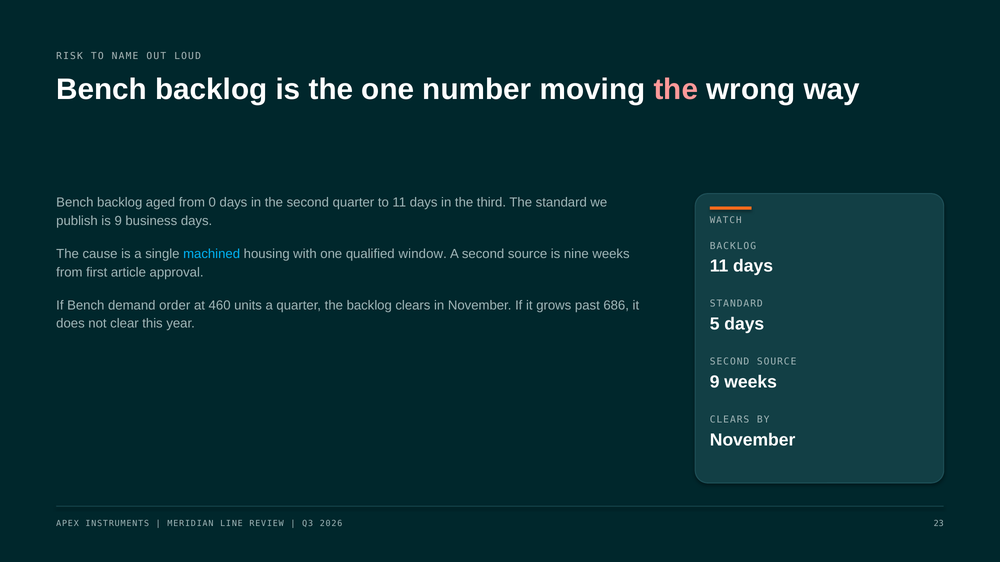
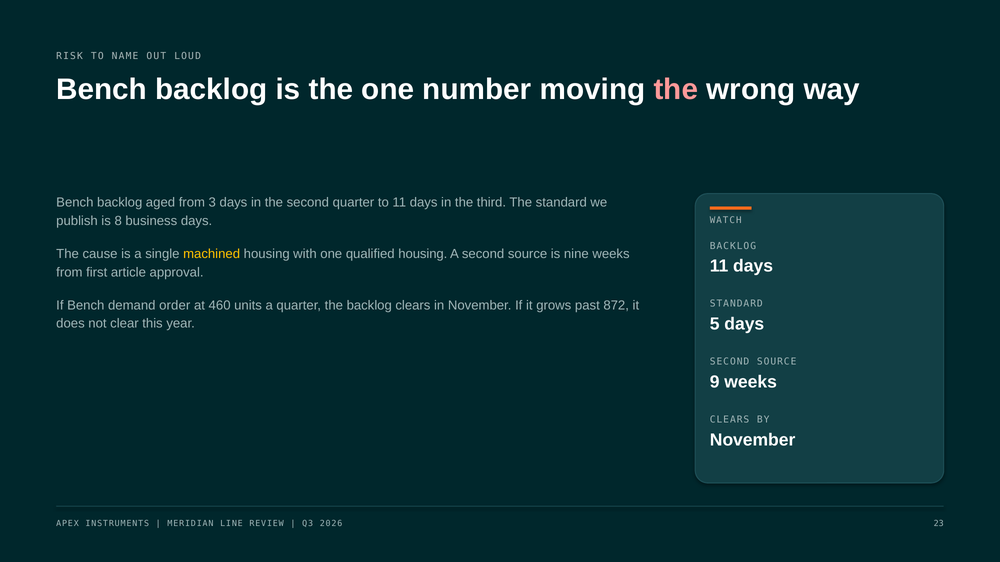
0: 0 -> 3 (212, 203)
is 9: 9 -> 8 (118, 221)
machined colour: light blue -> yellow (212, 254)
qualified window: window -> housing (423, 254)
686: 686 -> 872 (616, 306)
